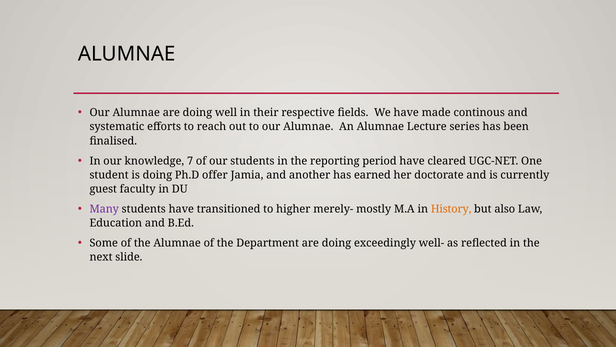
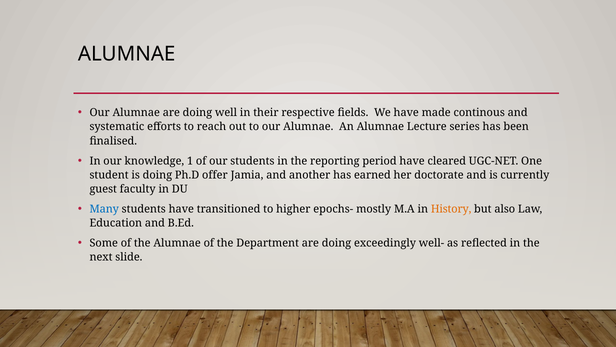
7: 7 -> 1 (190, 161)
Many colour: purple -> blue (104, 209)
merely-: merely- -> epochs- (333, 209)
